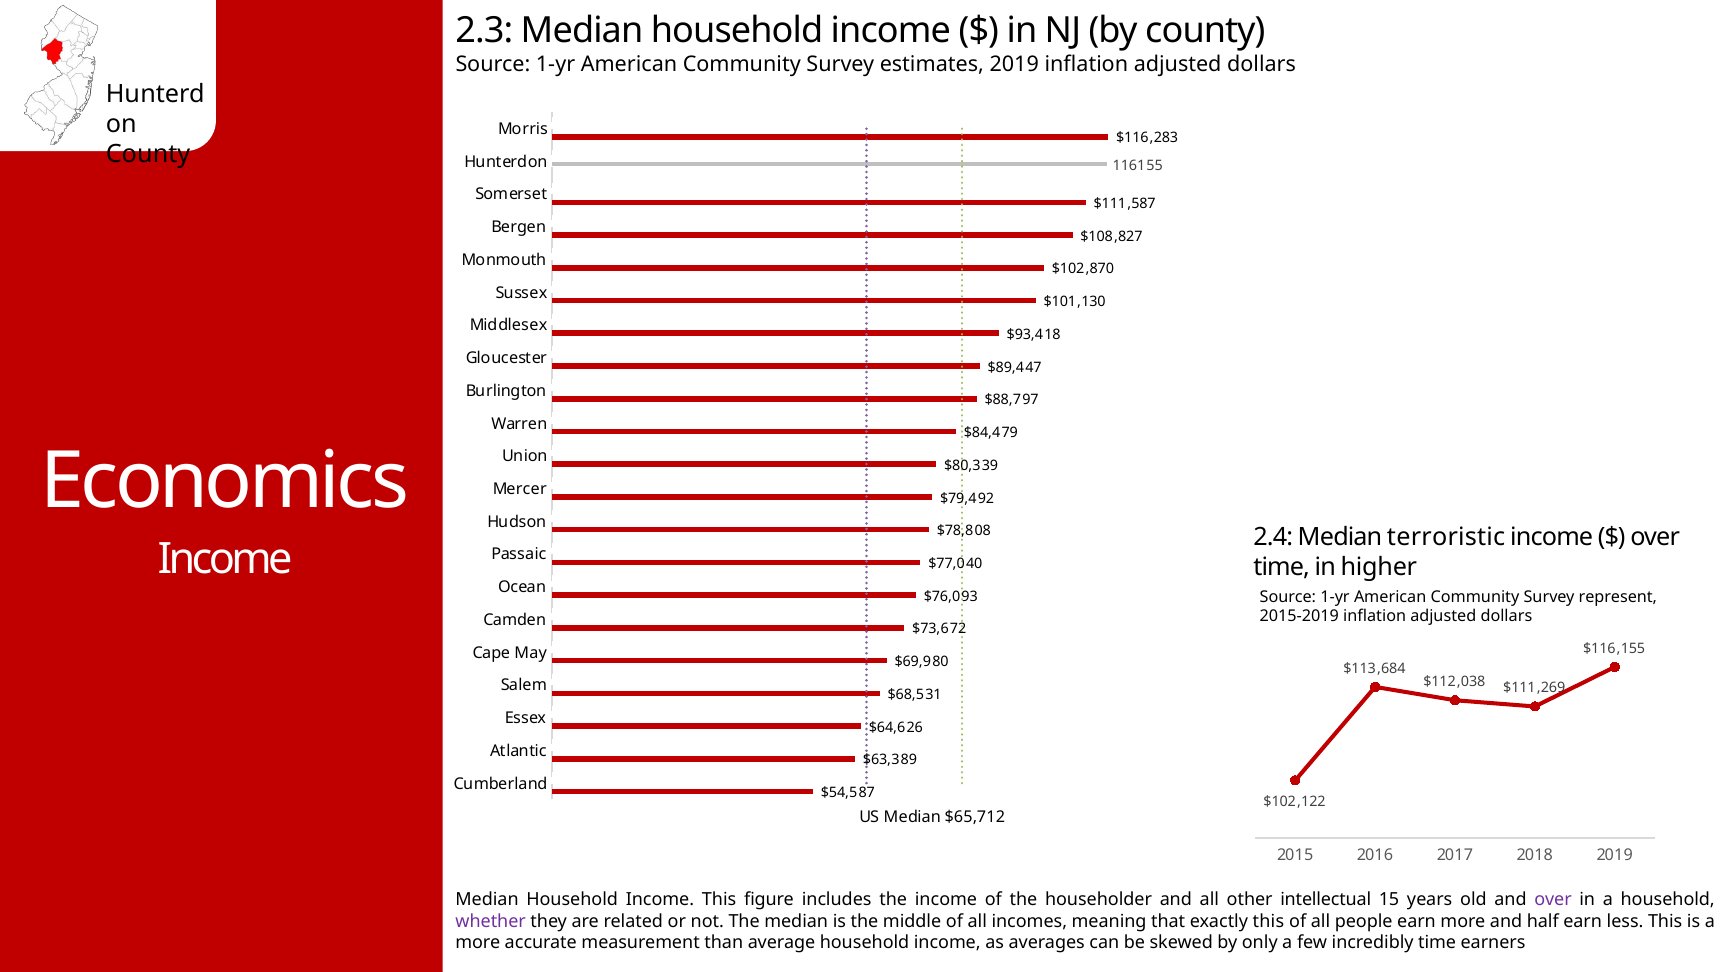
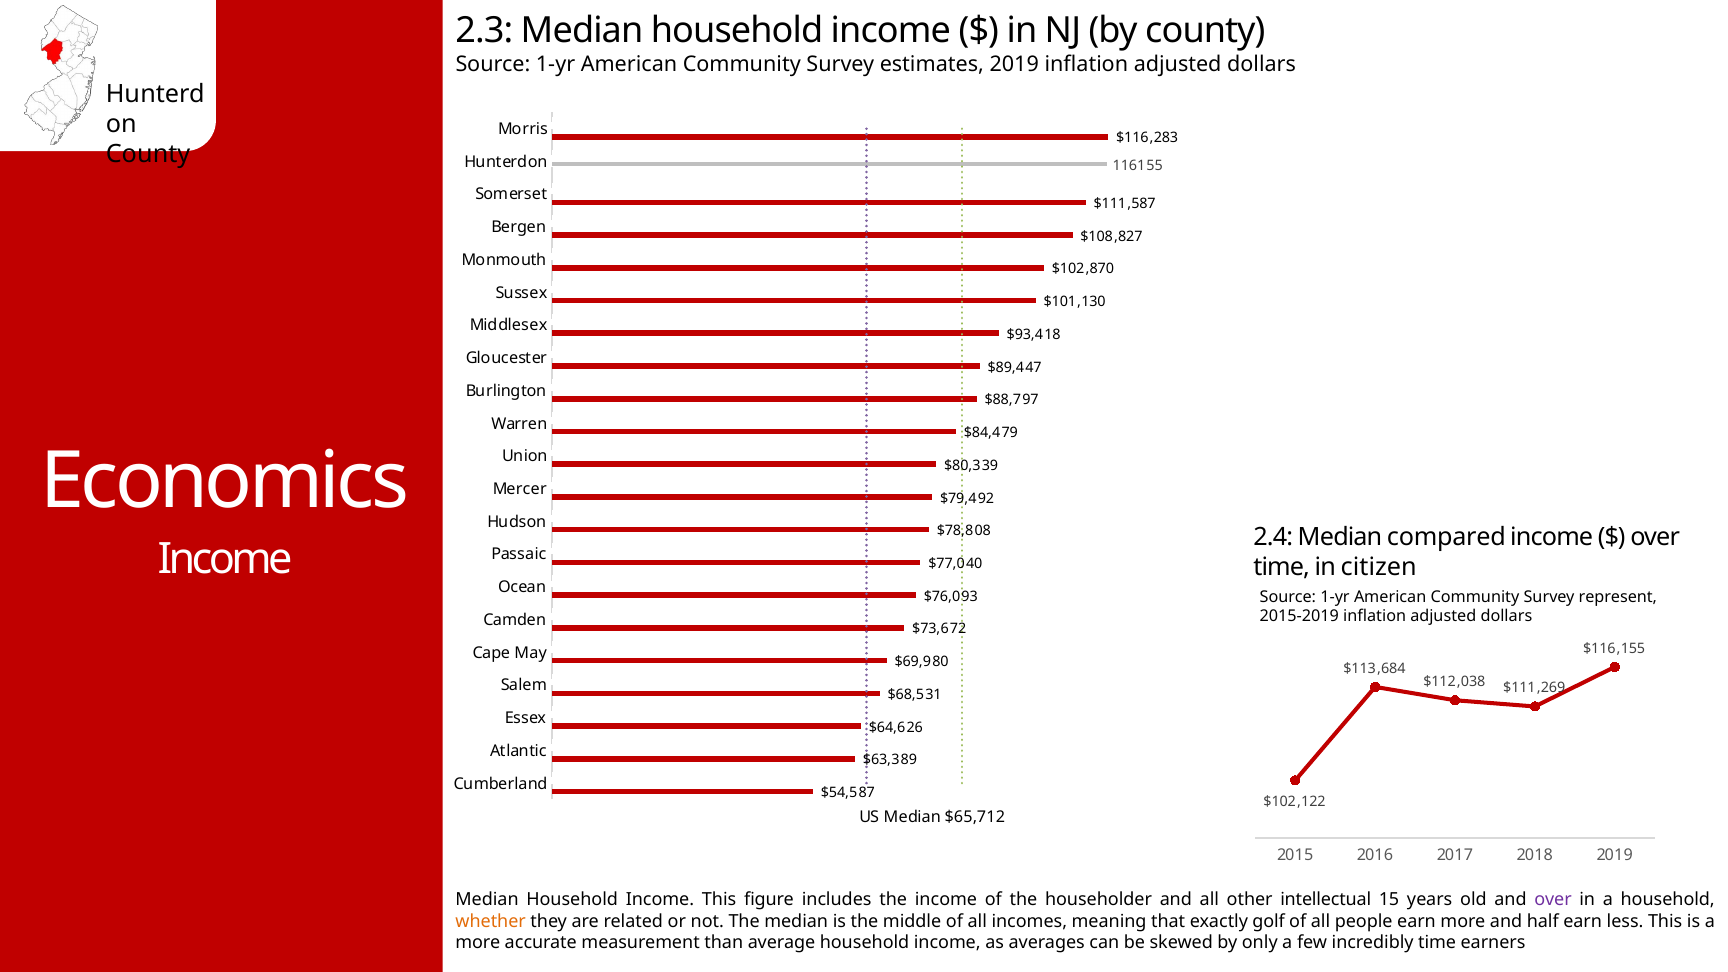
terroristic: terroristic -> compared (1446, 537)
higher: higher -> citizen (1379, 567)
whether colour: purple -> orange (491, 921)
exactly this: this -> golf (1269, 921)
